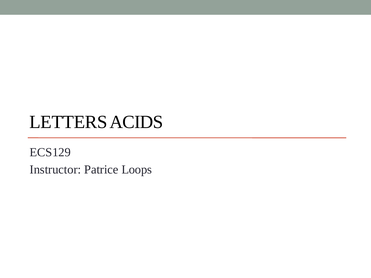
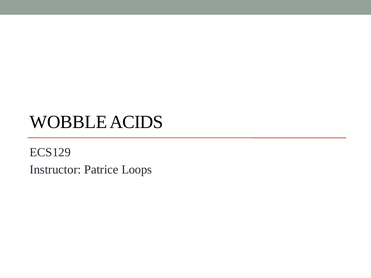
LETTERS: LETTERS -> WOBBLE (68, 122)
